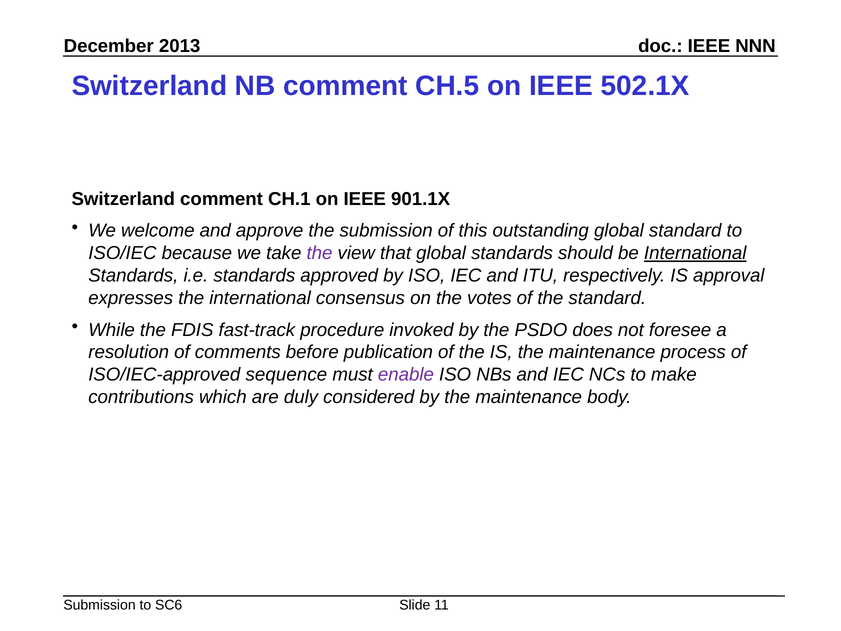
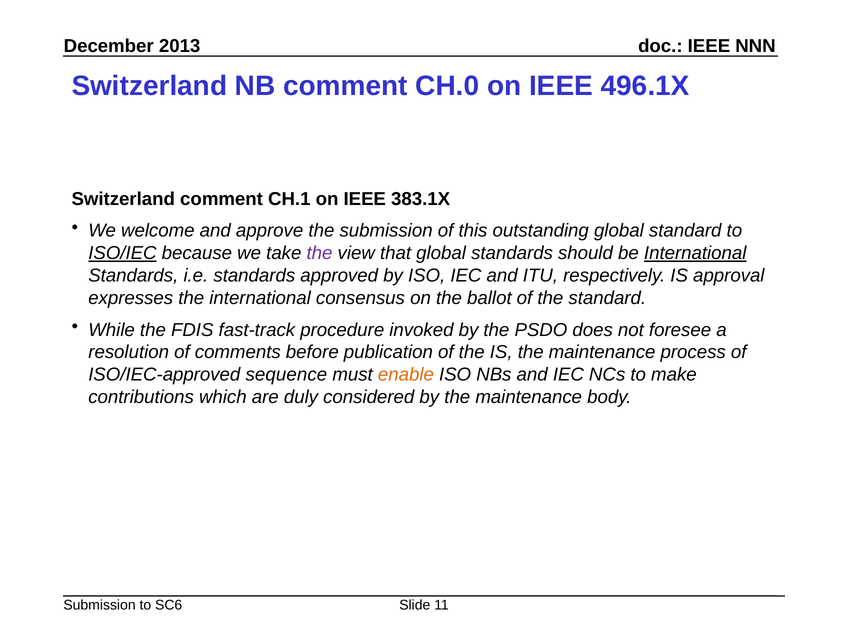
CH.5: CH.5 -> CH.0 (447, 86)
502.1X: 502.1X -> 496.1X (645, 86)
901.1X: 901.1X -> 383.1X (421, 199)
ISO/IEC underline: none -> present (122, 253)
votes: votes -> ballot (489, 298)
enable colour: purple -> orange (406, 375)
